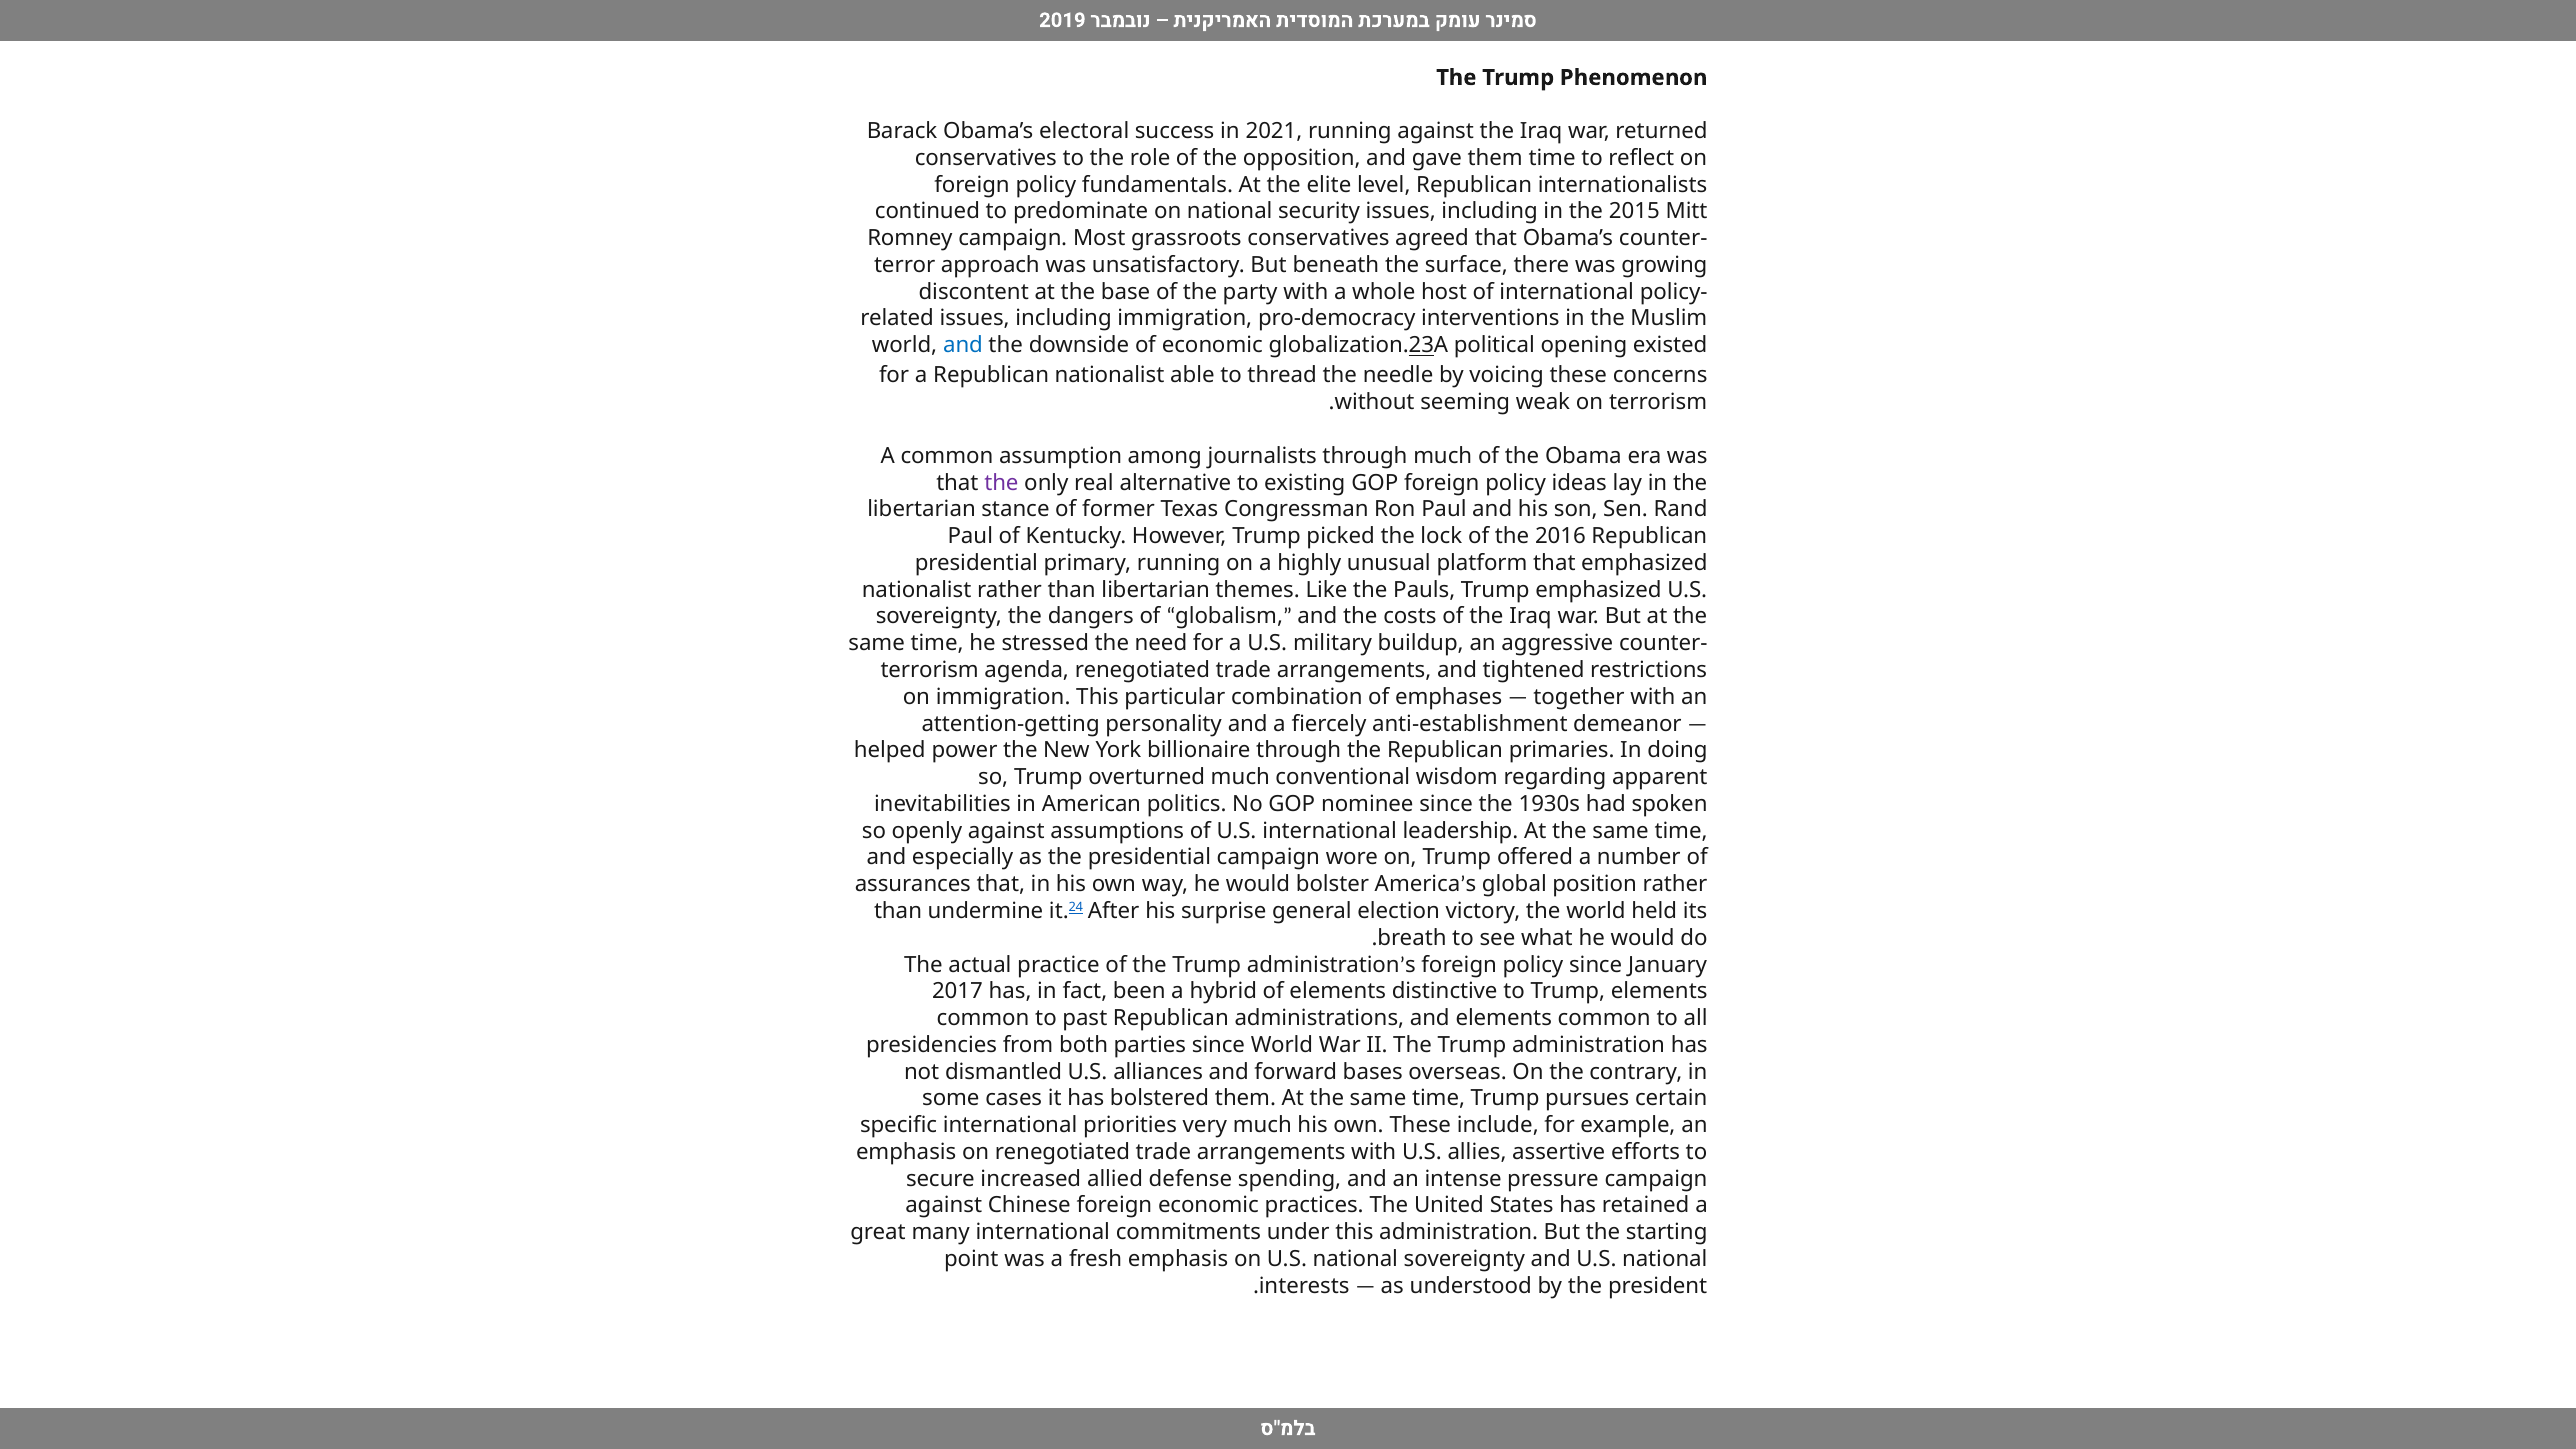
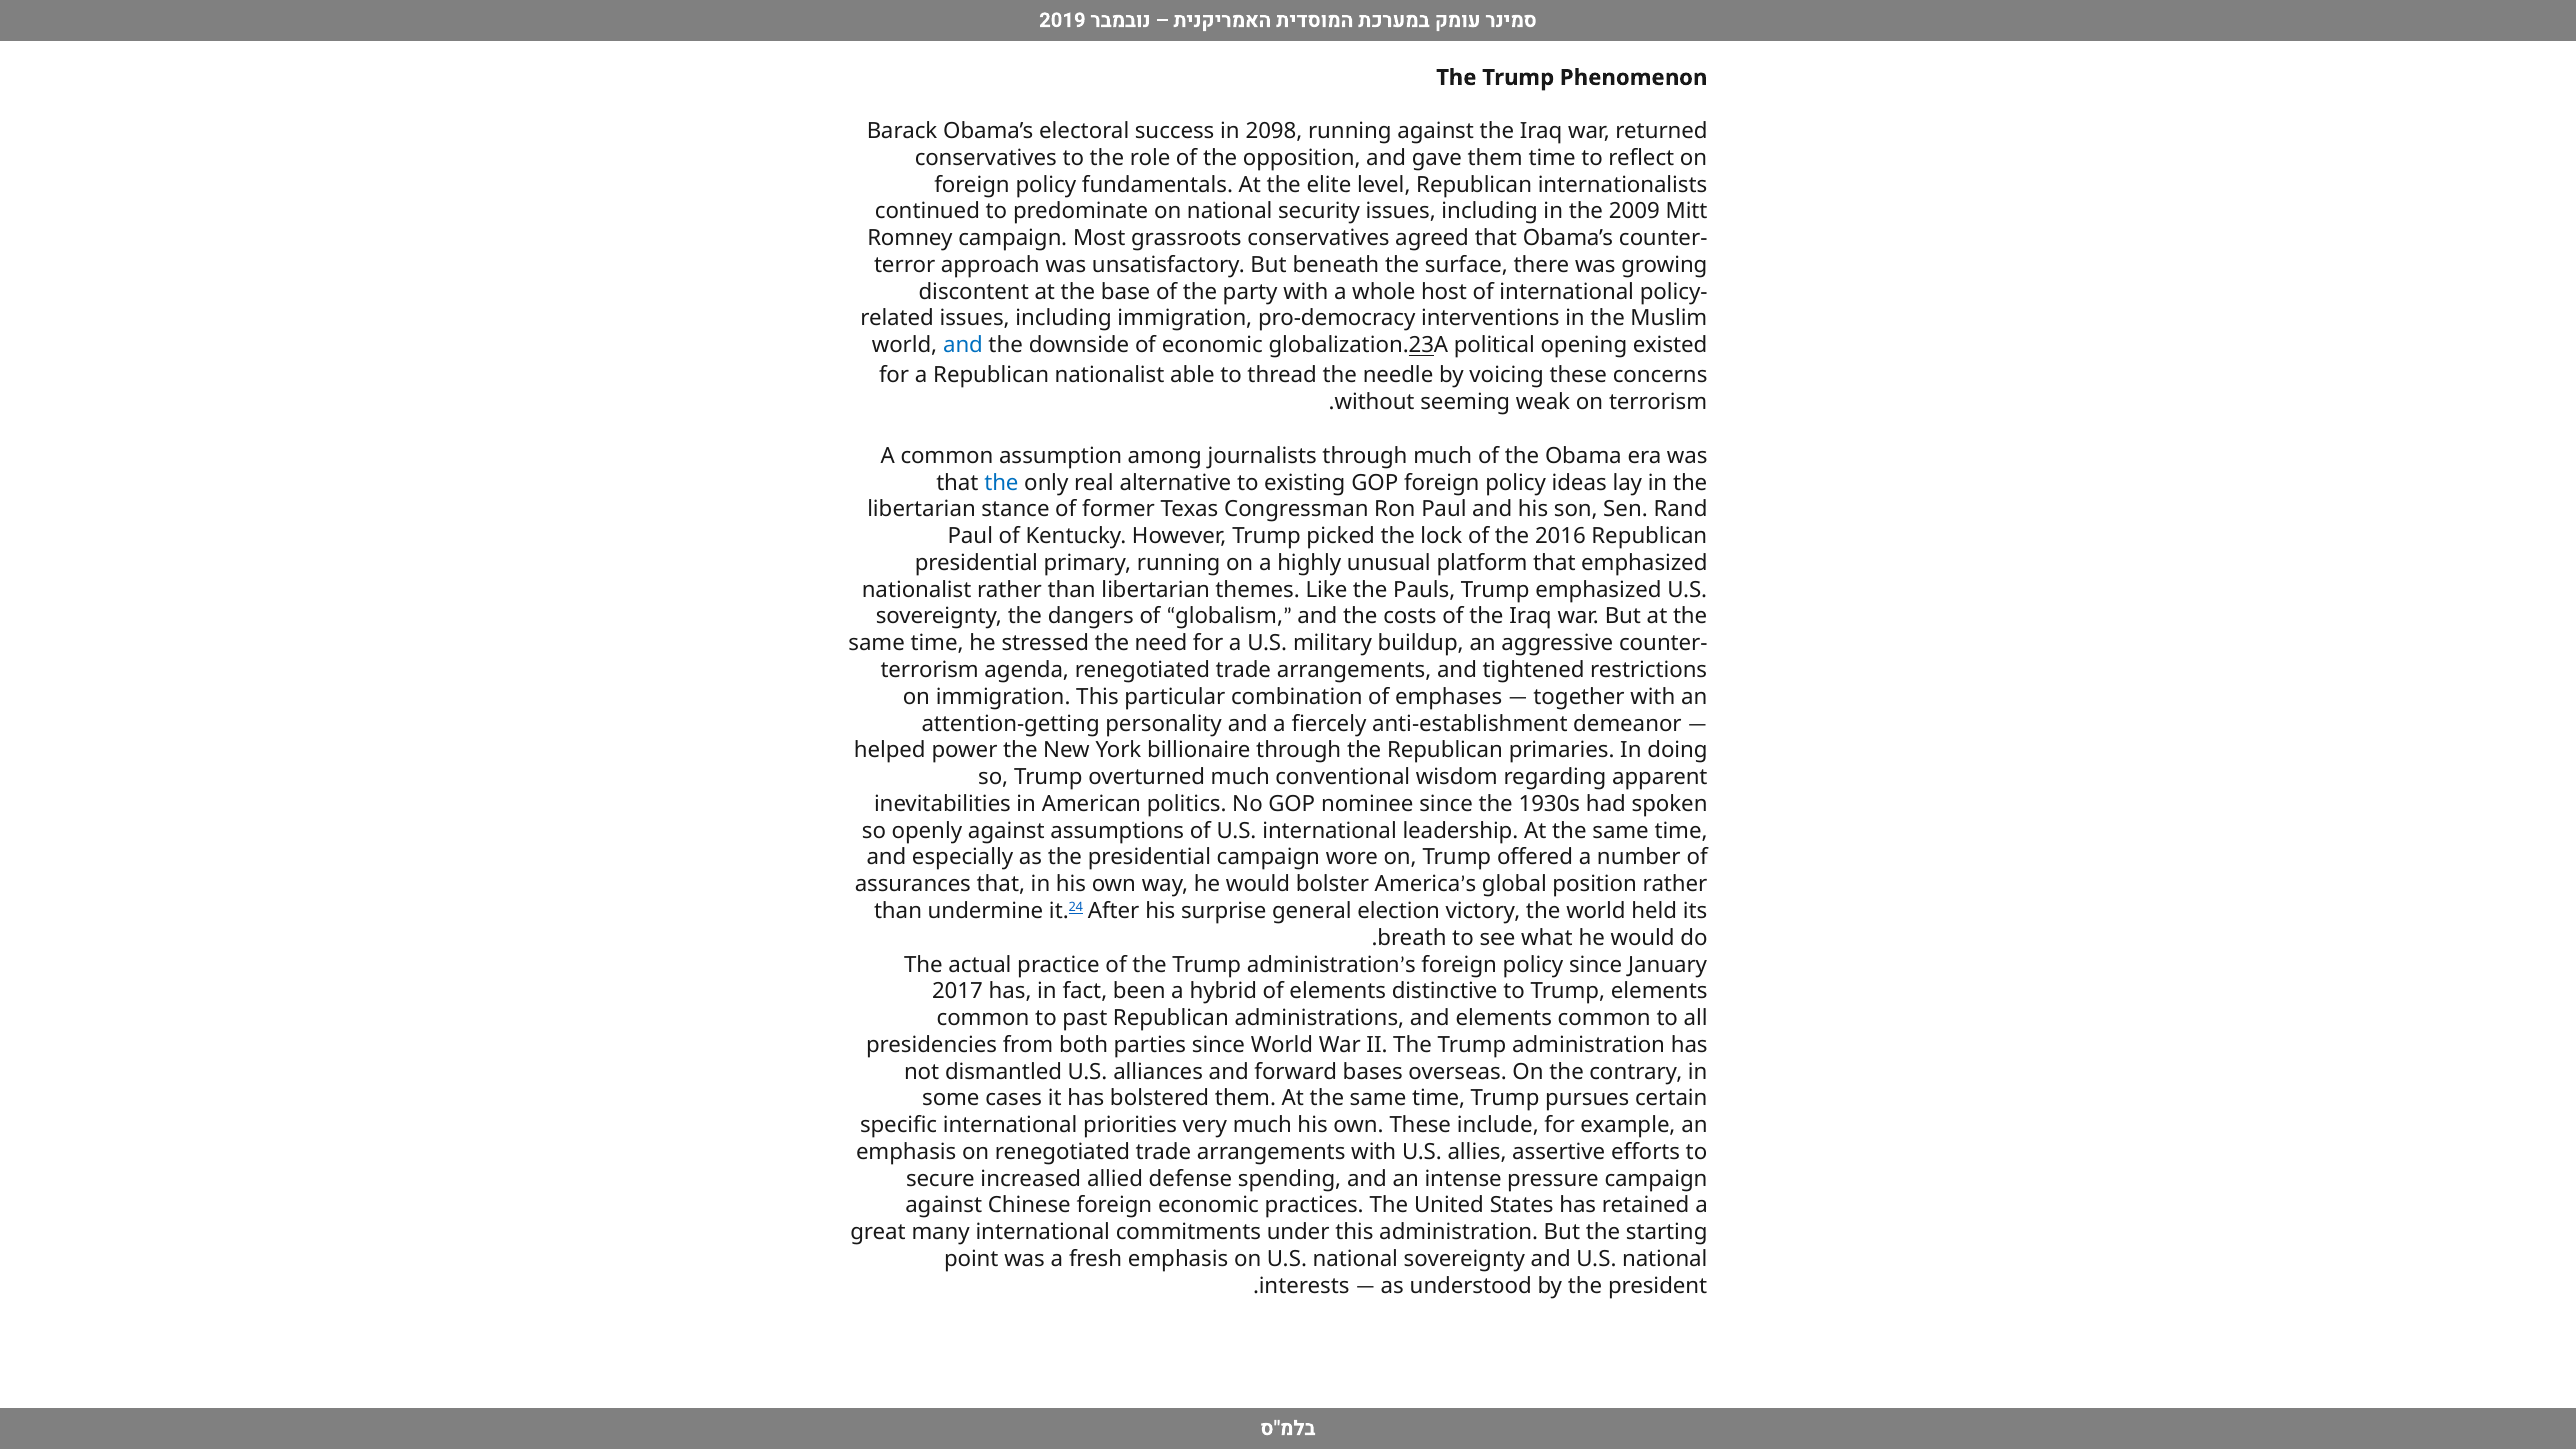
2021: 2021 -> 2098 (1274, 131)
2015: 2015 -> 2009 (1634, 211)
the colour: purple -> blue (1001, 483)
